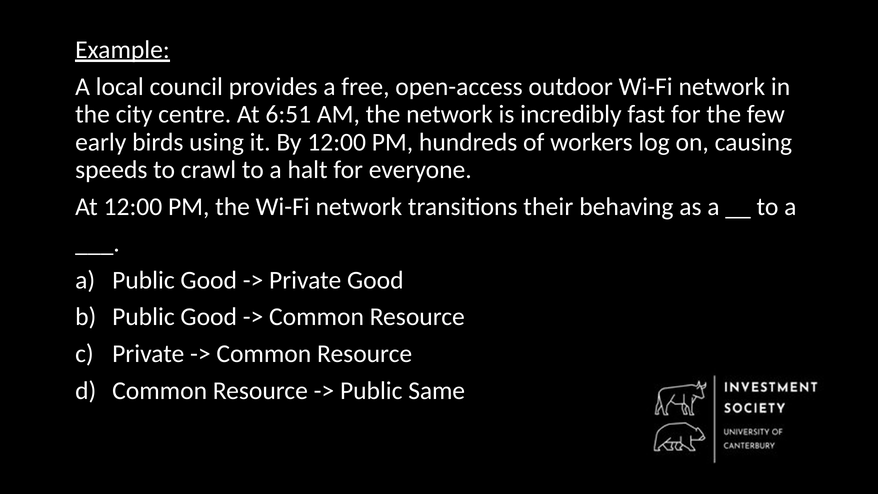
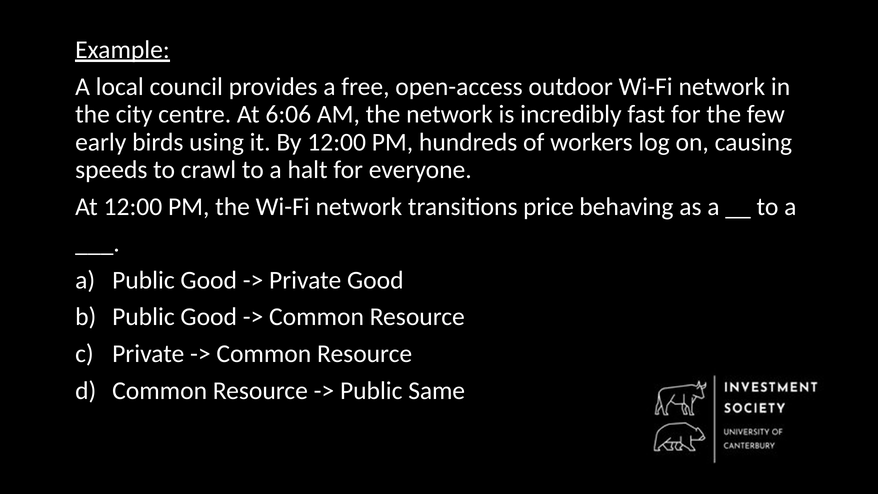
6:51: 6:51 -> 6:06 (288, 114)
their: their -> price (549, 207)
